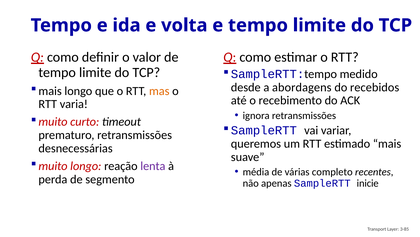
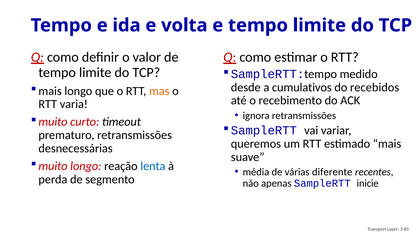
abordagens: abordagens -> cumulativos (302, 87)
lenta colour: purple -> blue (153, 166)
completo: completo -> diferente (332, 171)
